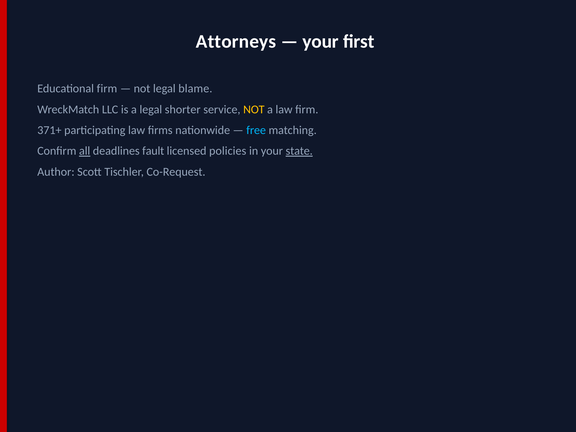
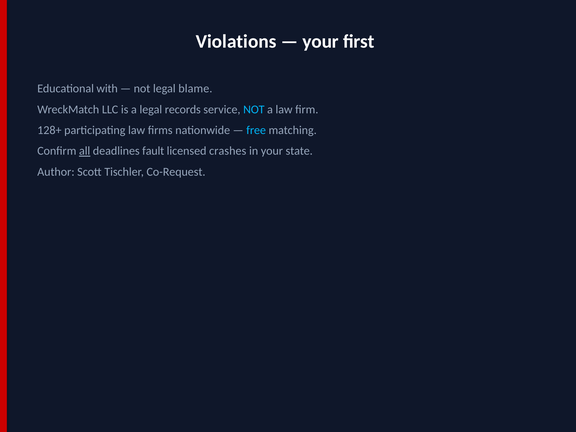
Attorneys: Attorneys -> Violations (236, 42)
Educational firm: firm -> with (107, 89)
shorter: shorter -> records (183, 109)
NOT colour: yellow -> light blue (254, 109)
371+: 371+ -> 128+ (49, 130)
policies: policies -> crashes (228, 151)
state underline: present -> none (299, 151)
